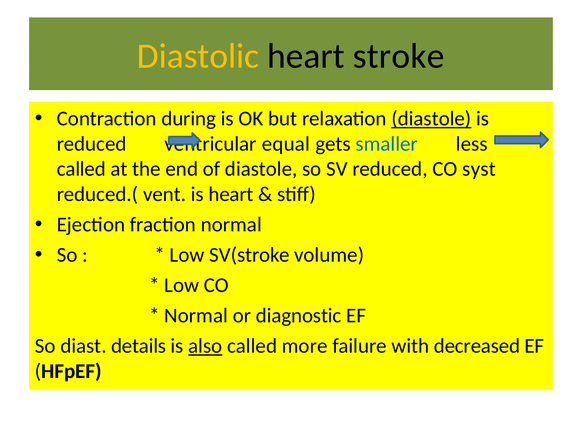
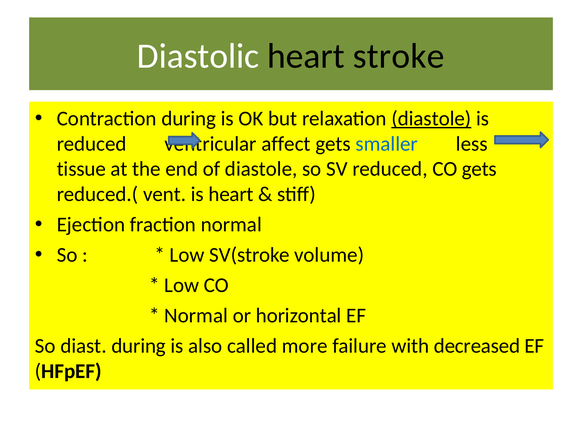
Diastolic colour: yellow -> white (198, 56)
equal: equal -> affect (286, 144)
called: called -> tissue (81, 169)
CO syst: syst -> gets (479, 169)
diagnostic: diagnostic -> horizontal (299, 316)
diast details: details -> during (139, 346)
also underline: present -> none (205, 346)
